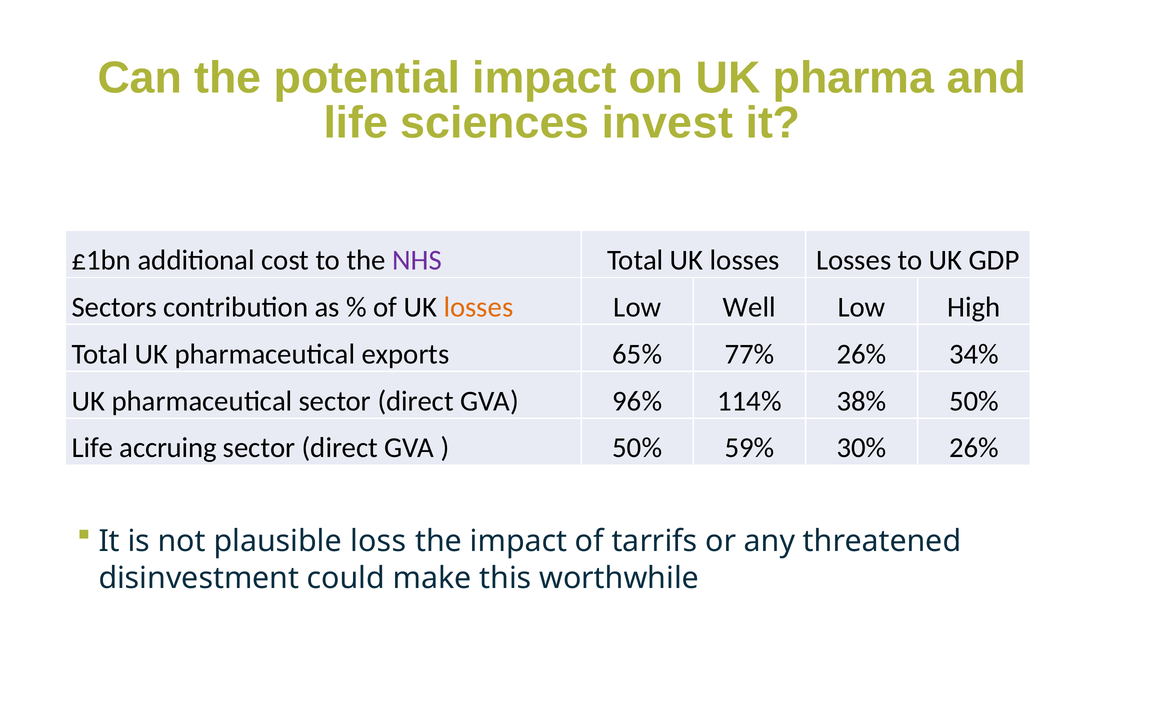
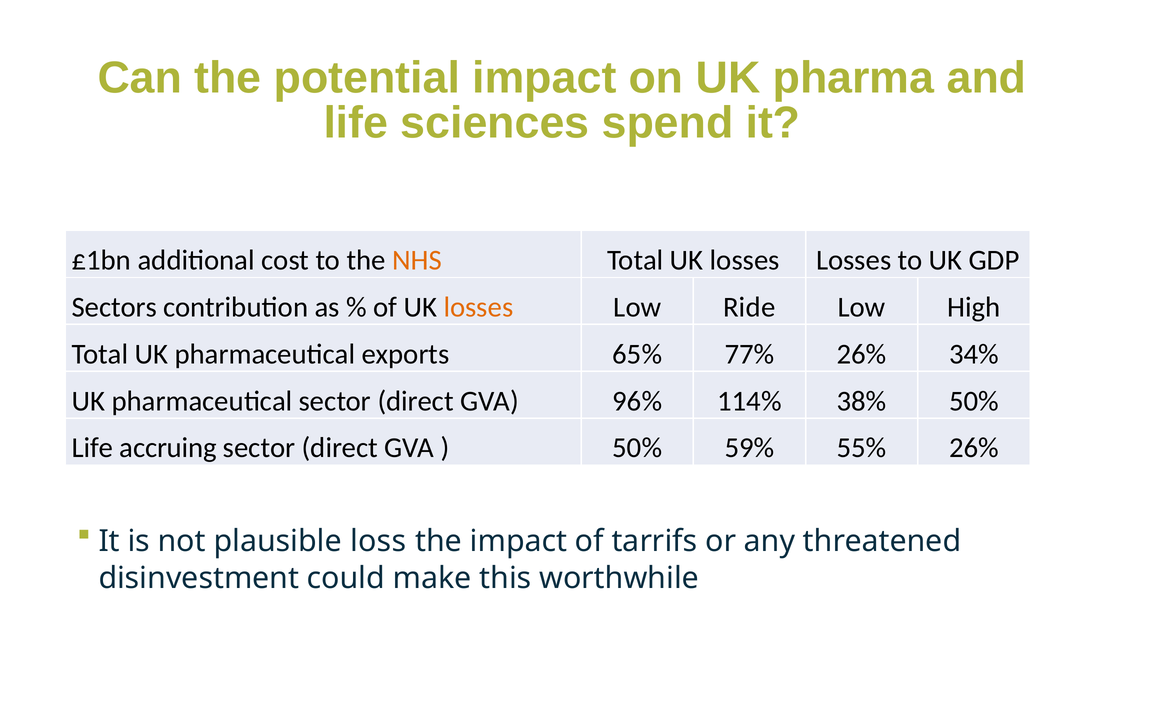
invest: invest -> spend (668, 123)
NHS colour: purple -> orange (417, 260)
Well: Well -> Ride (749, 307)
30%: 30% -> 55% (862, 448)
